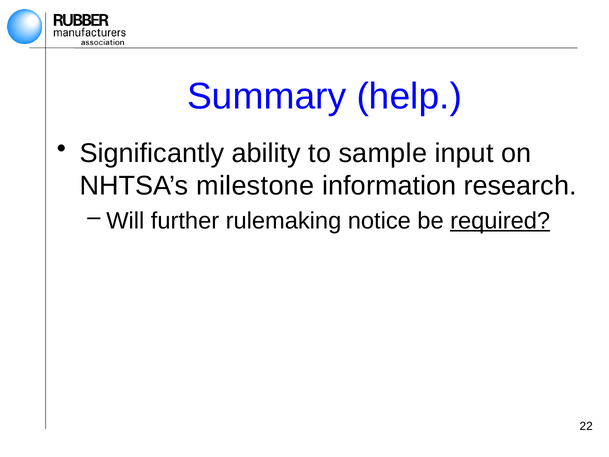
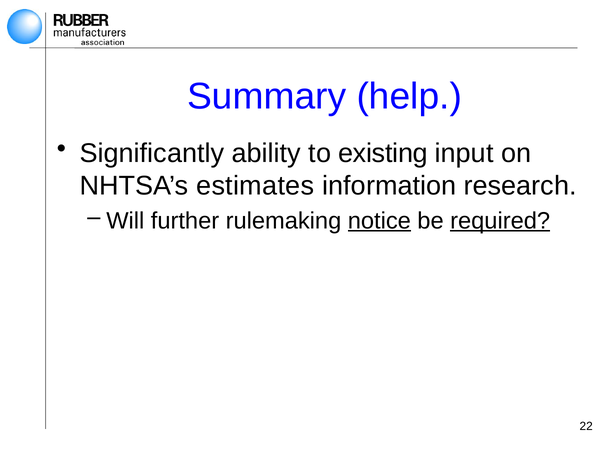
sample: sample -> existing (383, 153)
milestone: milestone -> estimates (255, 186)
notice underline: none -> present (379, 221)
